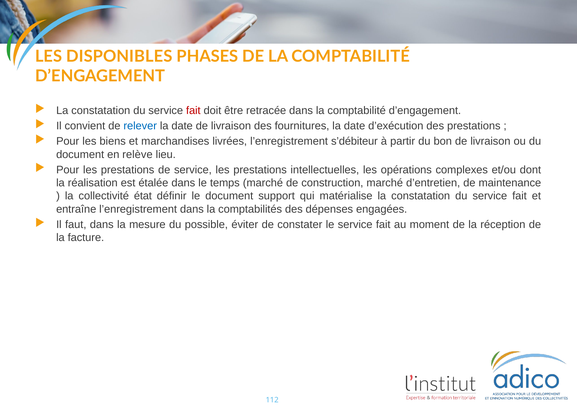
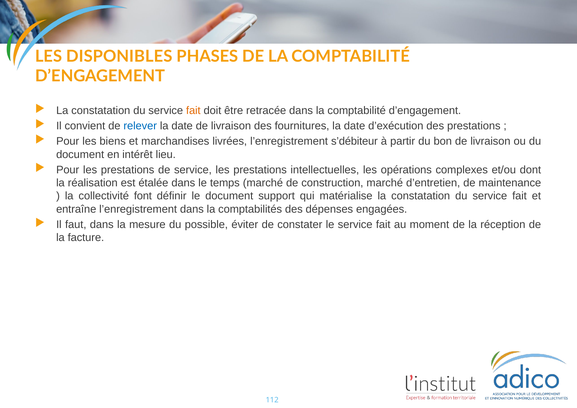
fait colour: red -> orange (193, 111)
relève: relève -> intérêt (137, 154)
état: état -> font (143, 196)
